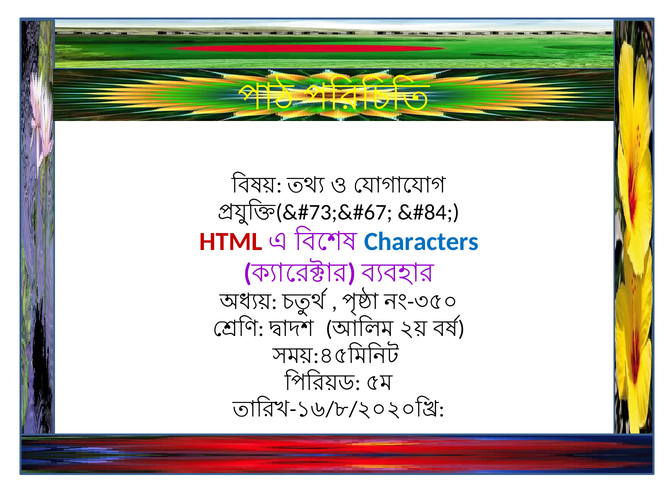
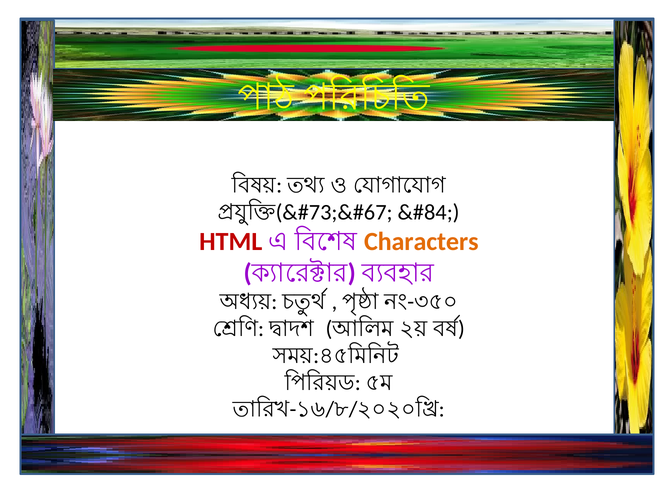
Characters colour: blue -> orange (421, 242)
